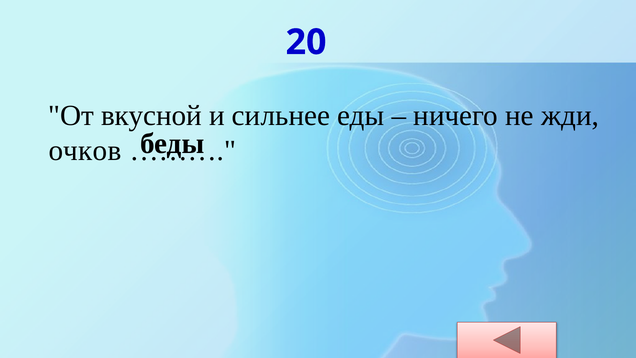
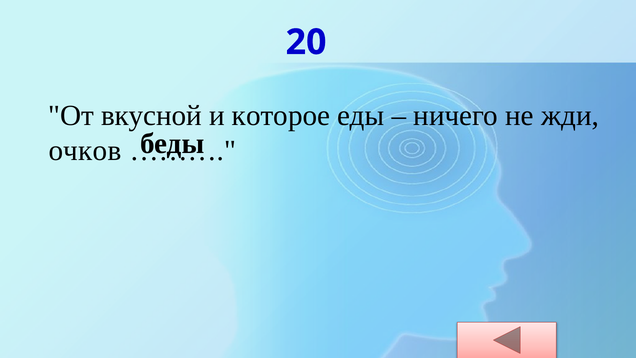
сильнее: сильнее -> которое (281, 116)
